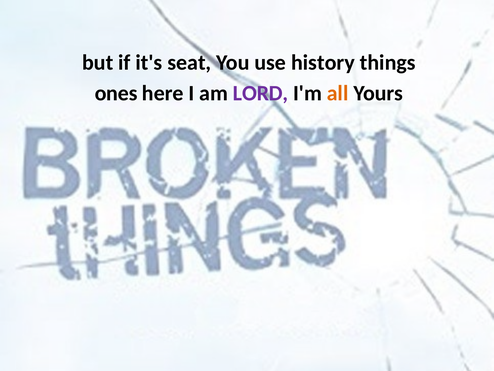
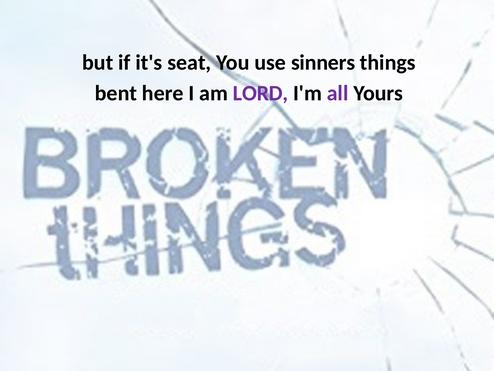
history: history -> sinners (323, 62)
ones: ones -> bent (116, 93)
all colour: orange -> purple (338, 93)
